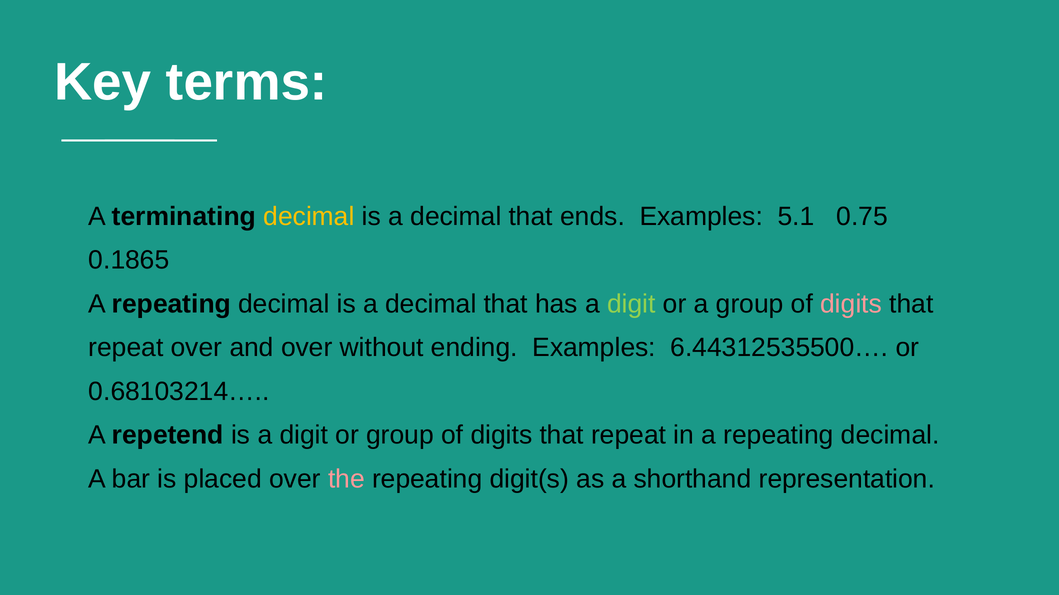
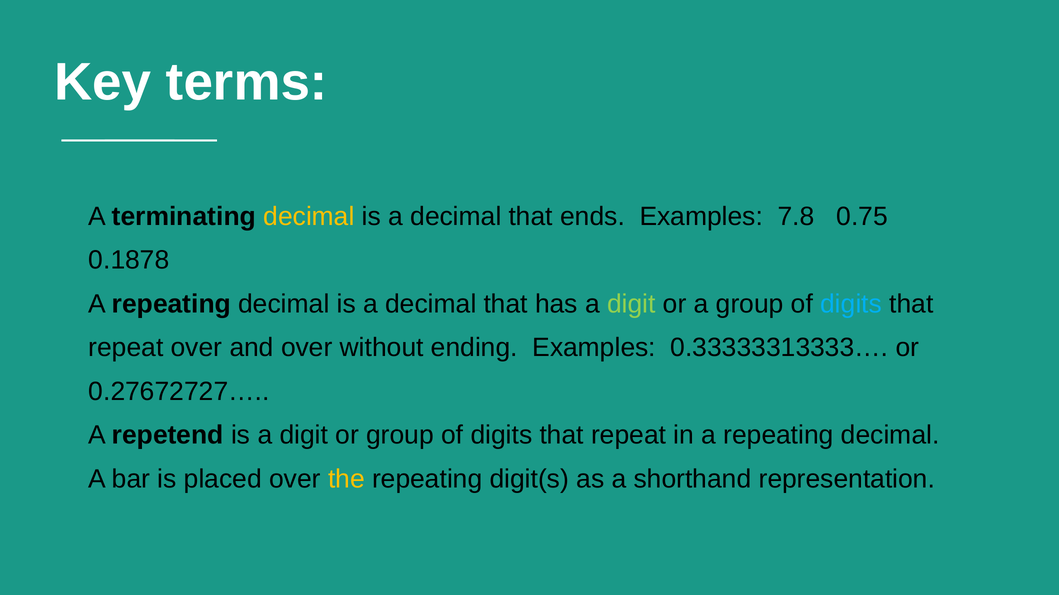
5.1: 5.1 -> 7.8 (796, 217)
0.1865: 0.1865 -> 0.1878 (129, 260)
digits colour: pink -> light blue (851, 304)
6.44312535500…: 6.44312535500… -> 0.33333313333… (779, 348)
0.68103214…: 0.68103214… -> 0.27672727… (179, 392)
the colour: pink -> yellow (346, 480)
